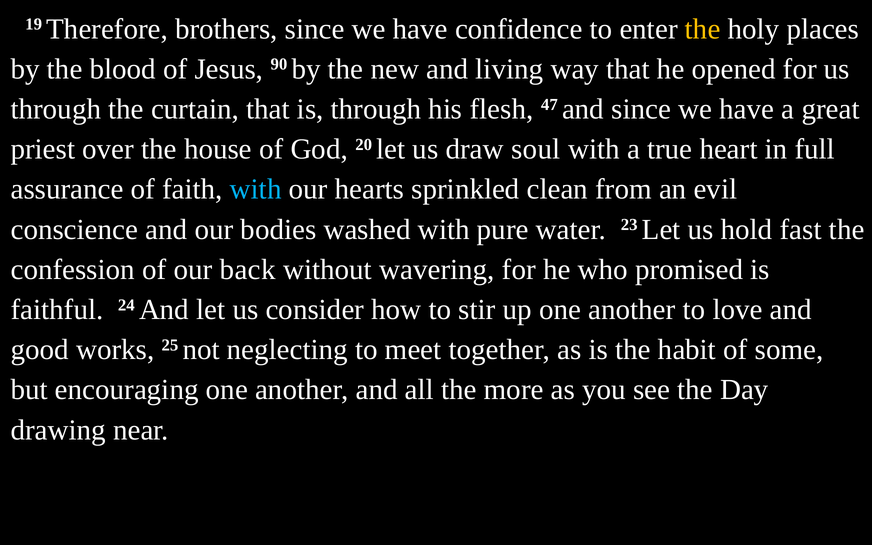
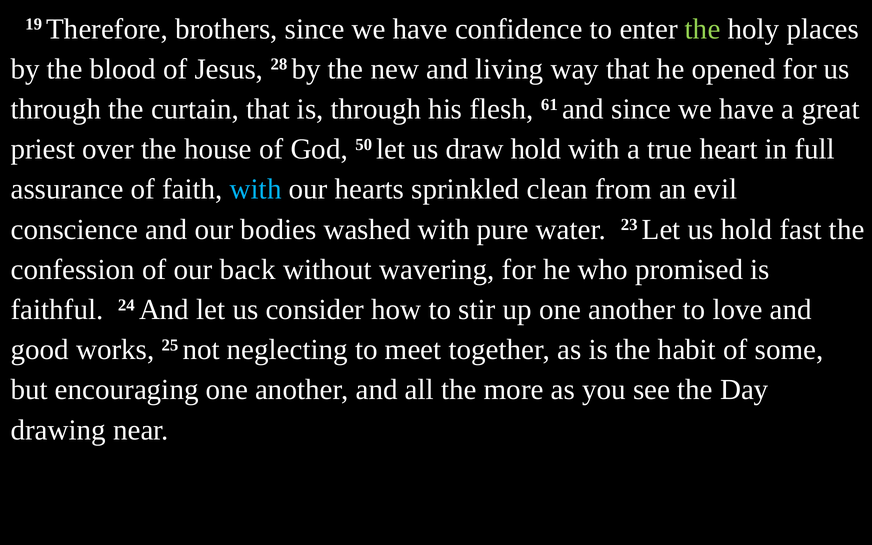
the colour: yellow -> light green (703, 29)
90: 90 -> 28 (279, 64)
47: 47 -> 61 (549, 104)
20: 20 -> 50 (364, 145)
draw soul: soul -> hold (536, 149)
